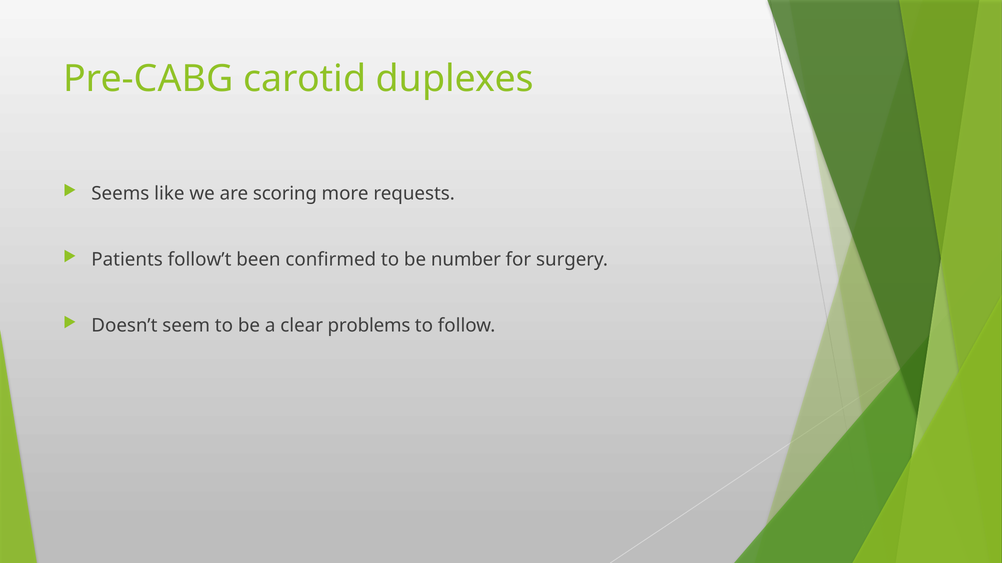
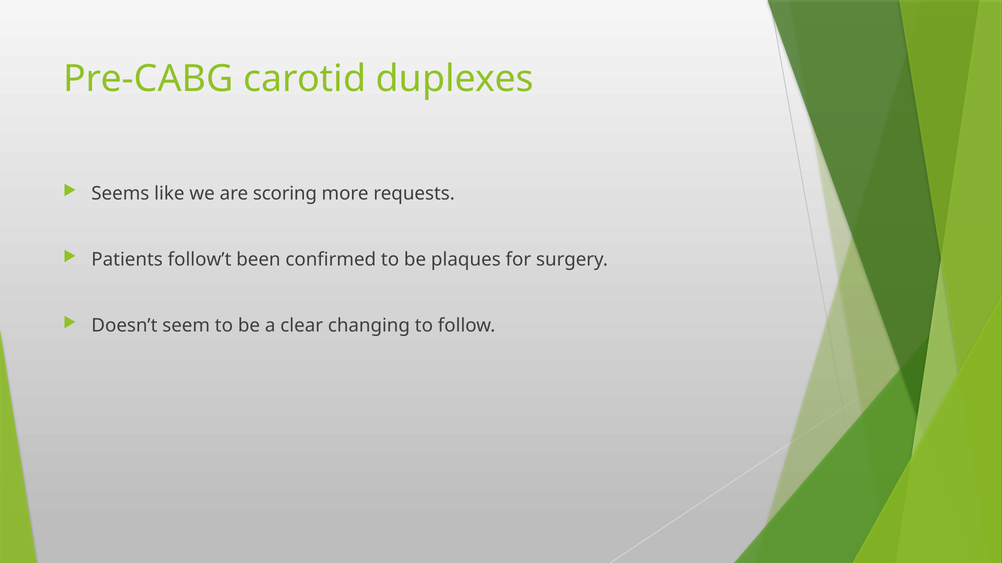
number: number -> plaques (466, 260)
problems: problems -> changing (369, 326)
